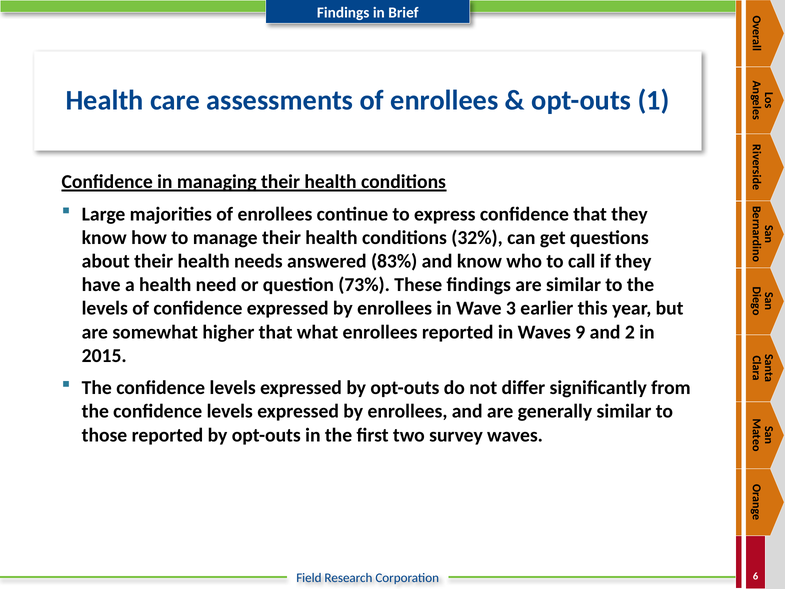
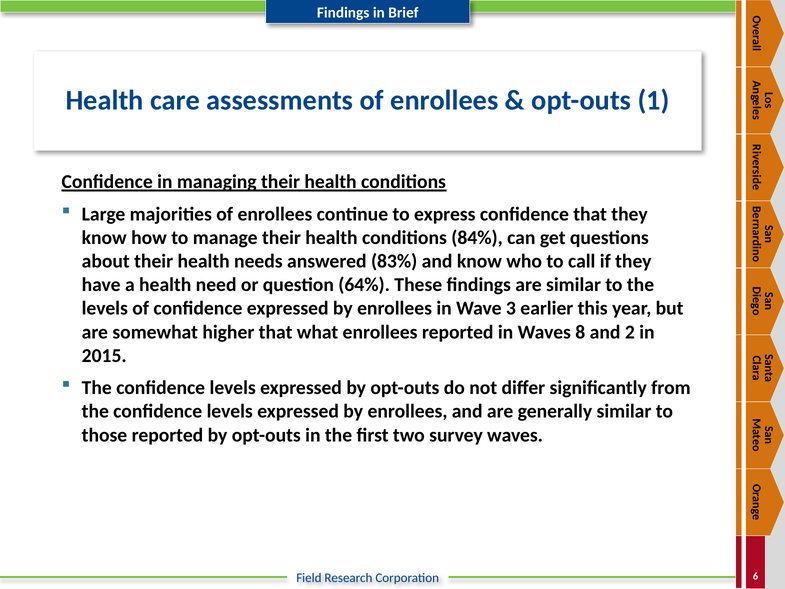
32%: 32% -> 84% (477, 238)
73%: 73% -> 64% (364, 285)
9: 9 -> 8 (580, 332)
